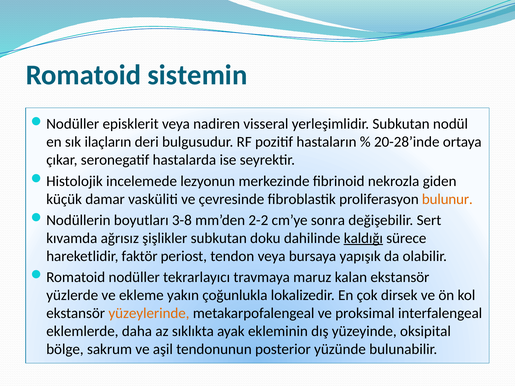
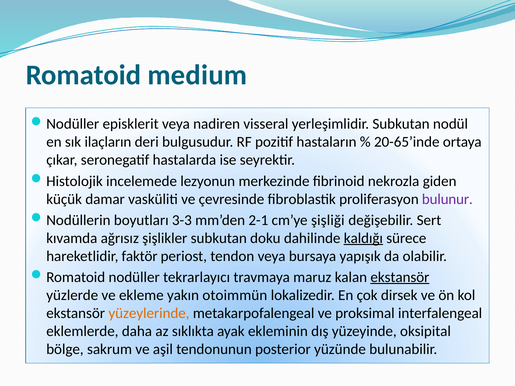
sistemin: sistemin -> medium (197, 75)
20-28’inde: 20-28’inde -> 20-65’inde (407, 142)
bulunur colour: orange -> purple (447, 199)
3-8: 3-8 -> 3-3 (182, 220)
2-2: 2-2 -> 2-1 (258, 220)
sonra: sonra -> şişliği (328, 220)
ekstansör underline: none -> present (400, 277)
çoğunlukla: çoğunlukla -> otoimmün (235, 295)
